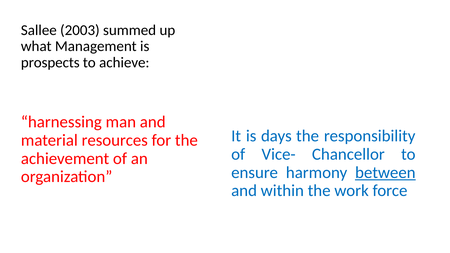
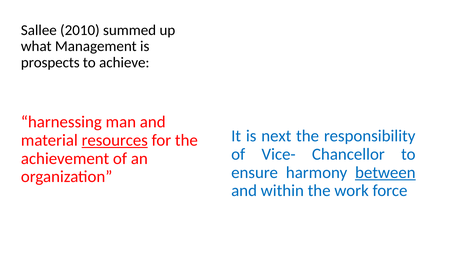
2003: 2003 -> 2010 (80, 30)
days: days -> next (276, 136)
resources underline: none -> present (115, 140)
